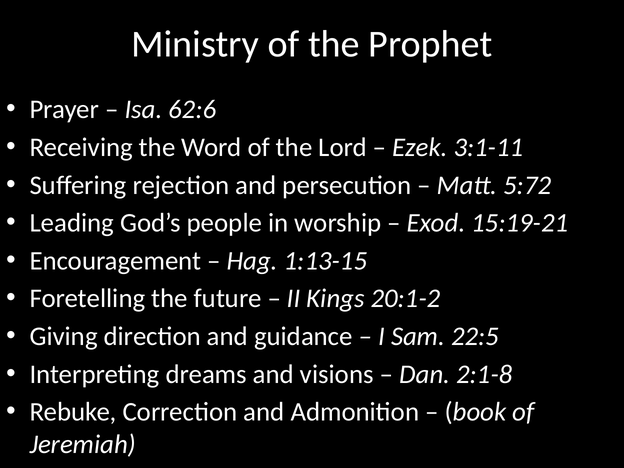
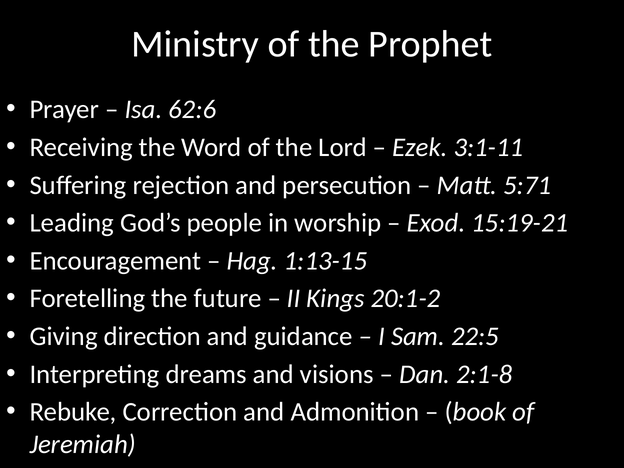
5:72: 5:72 -> 5:71 (527, 185)
